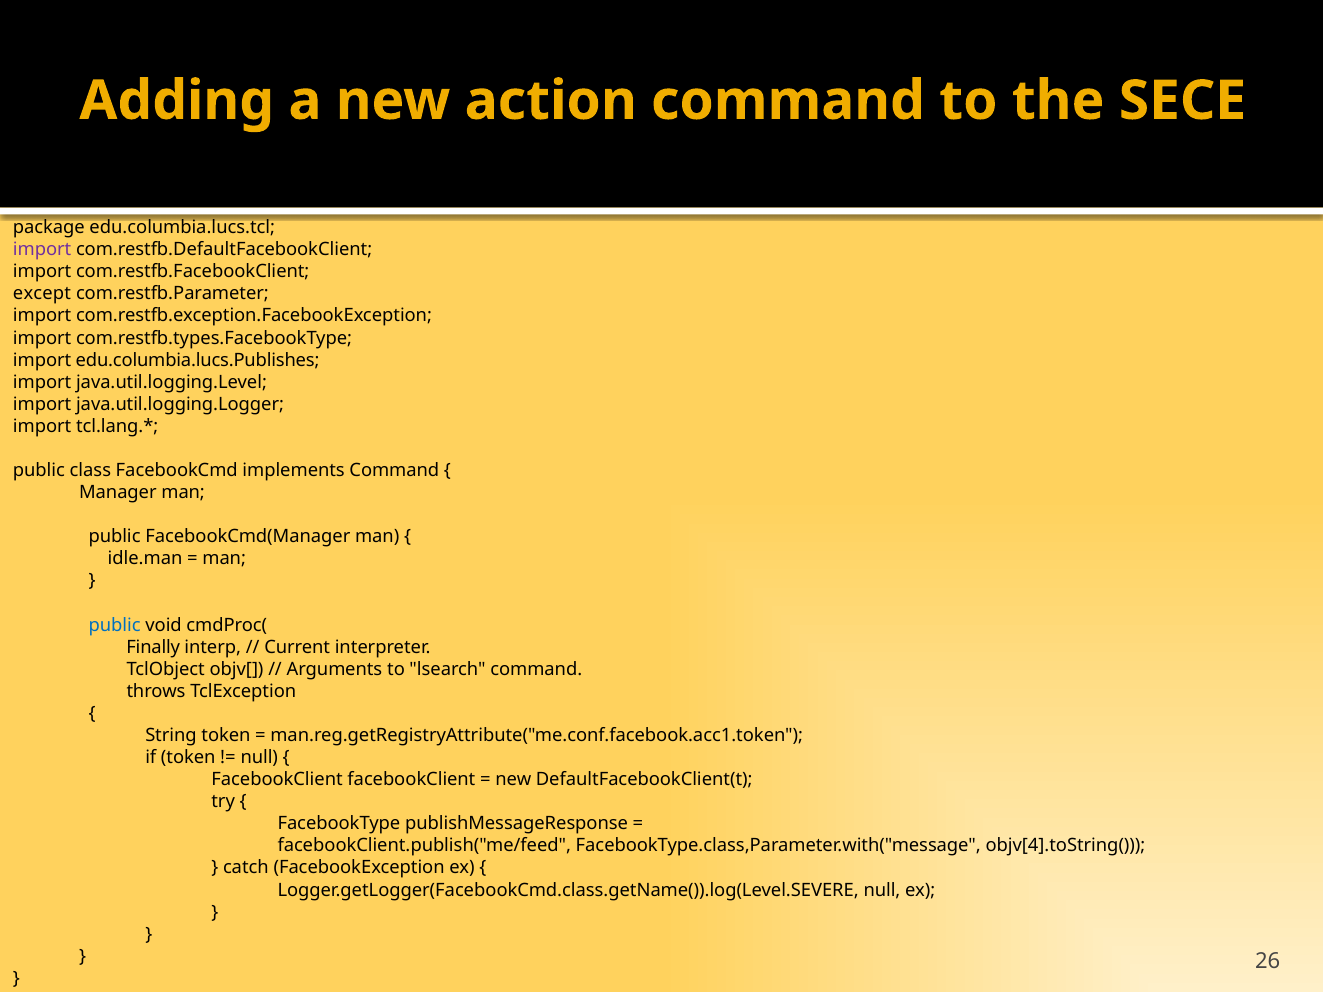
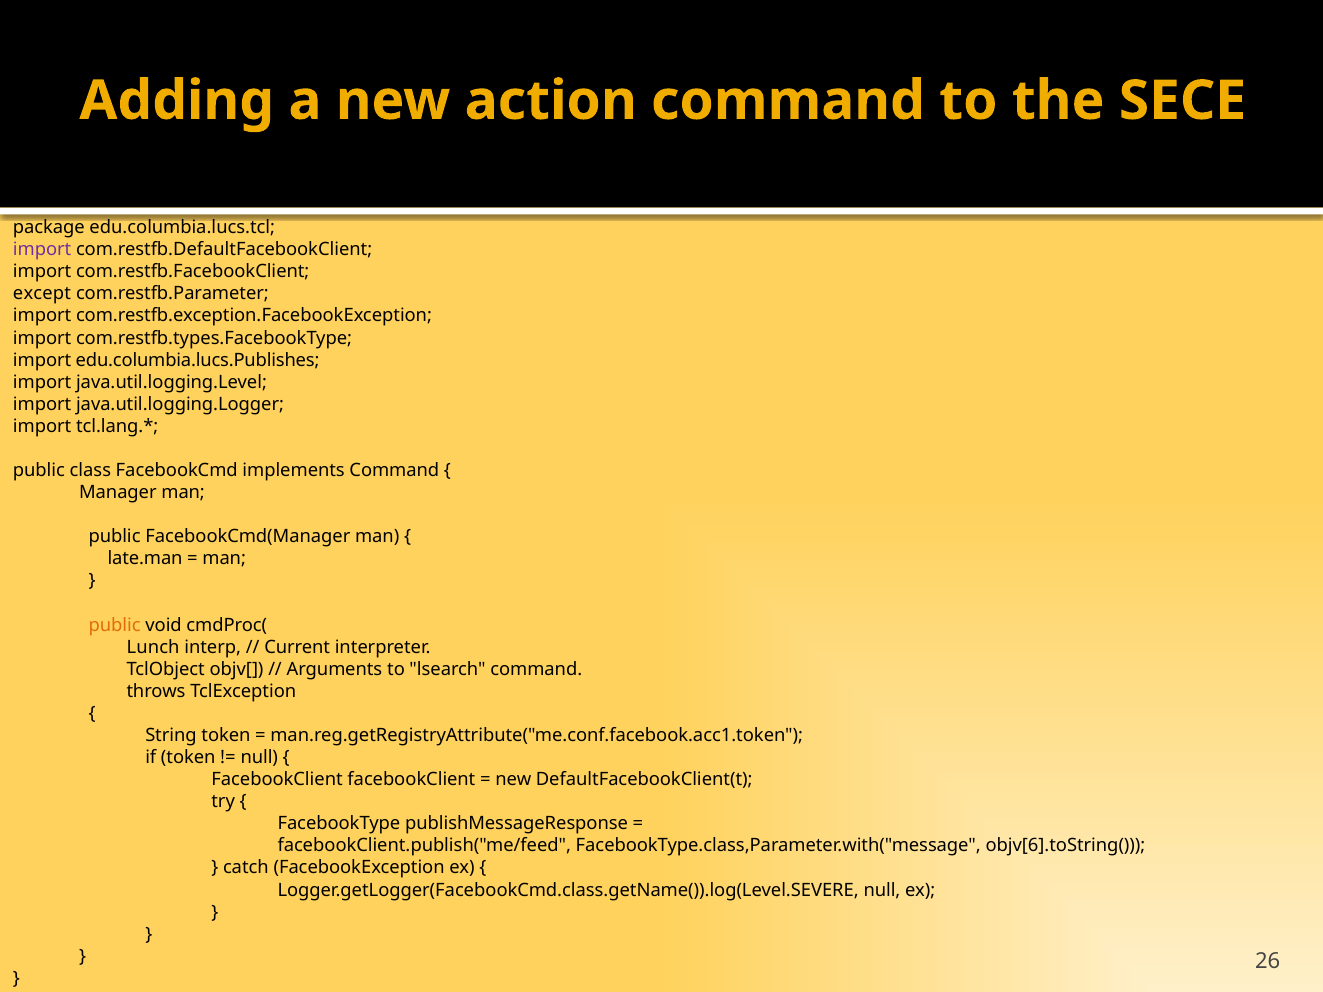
idle.man: idle.man -> late.man (145, 559)
public colour: blue -> orange (115, 625)
Finally: Finally -> Lunch (153, 647)
objv[4].toString(: objv[4].toString( -> objv[6].toString( (1065, 846)
